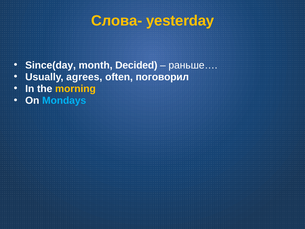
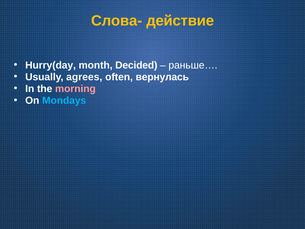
yesterday: yesterday -> действие (180, 21)
Since(day: Since(day -> Hurry(day (51, 65)
поговорил: поговорил -> вернулась (162, 77)
morning colour: yellow -> pink (75, 89)
